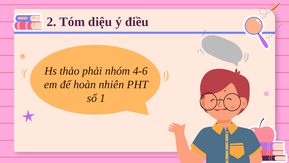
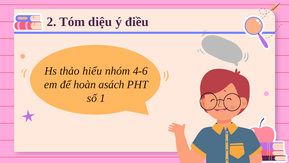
phải: phải -> hiểu (92, 71)
nhiên: nhiên -> asách (111, 84)
